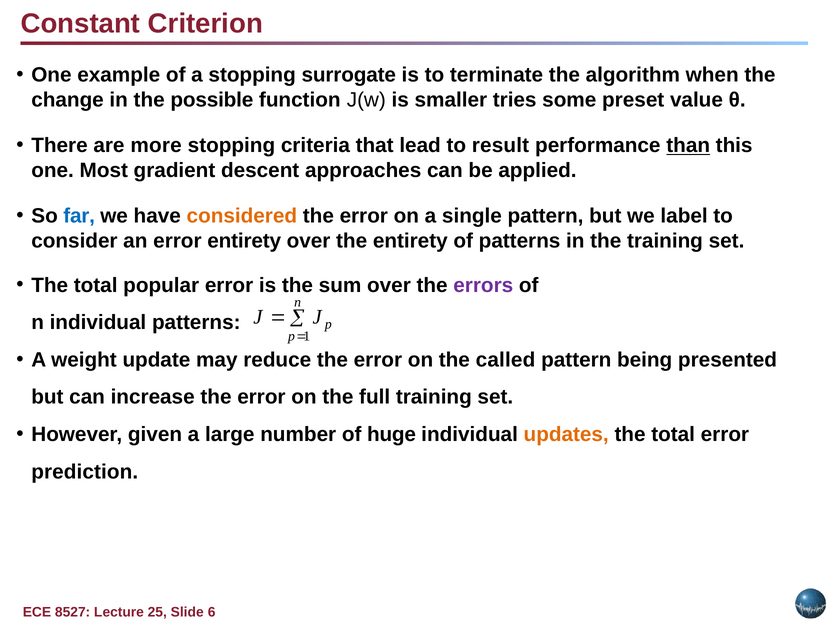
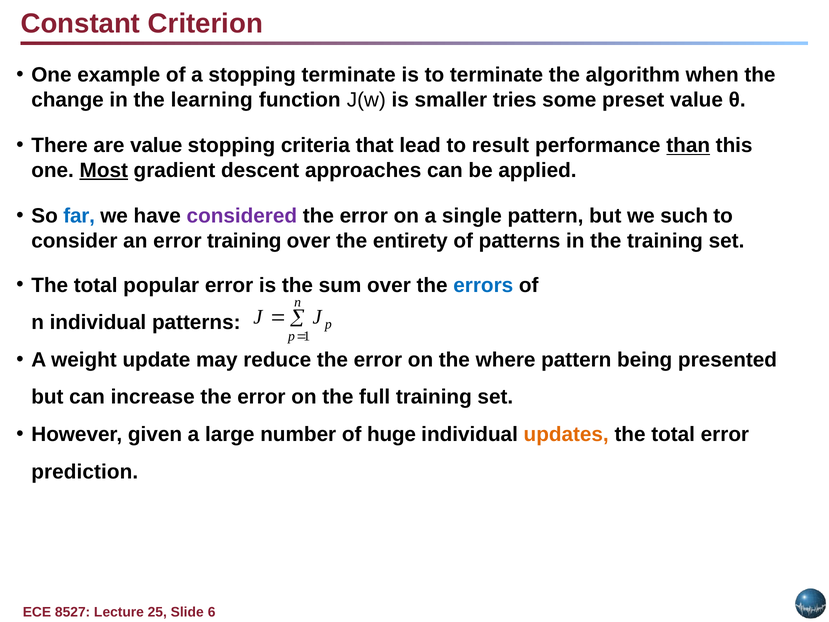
stopping surrogate: surrogate -> terminate (349, 75)
possible: possible -> learning (212, 100)
are more: more -> value (156, 146)
Most underline: none -> present (104, 170)
considered colour: orange -> purple (242, 216)
label: label -> such (684, 216)
error entirety: entirety -> training (244, 241)
errors colour: purple -> blue (483, 285)
called: called -> where (506, 360)
